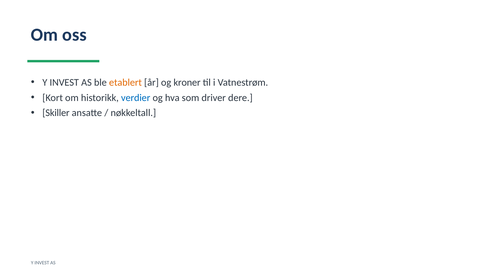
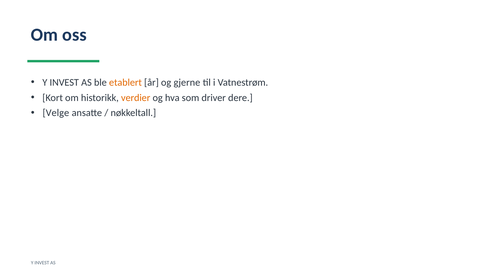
kroner: kroner -> gjerne (187, 82)
verdier colour: blue -> orange (136, 98)
Skiller: Skiller -> Velge (56, 113)
